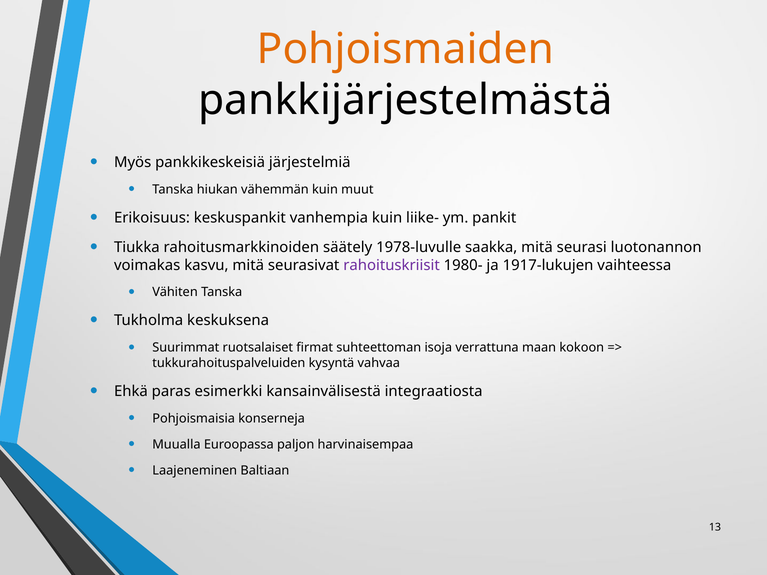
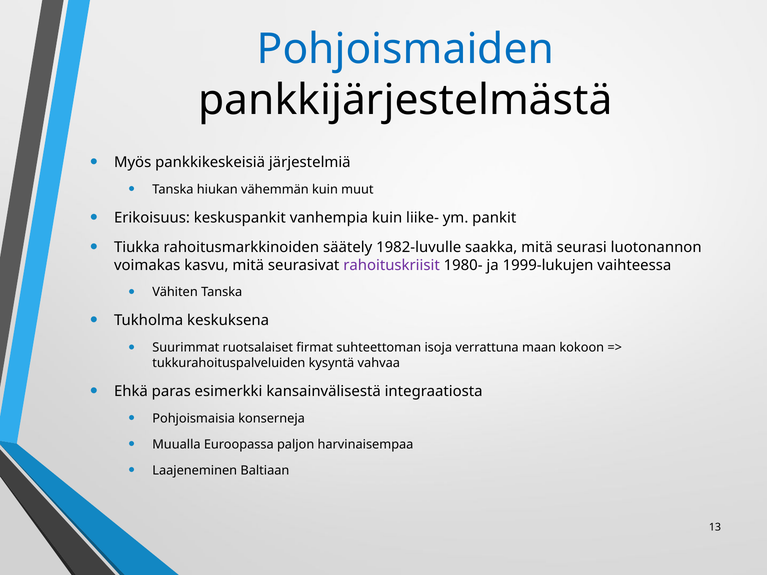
Pohjoismaiden colour: orange -> blue (405, 49)
1978-luvulle: 1978-luvulle -> 1982-luvulle (419, 247)
1917-lukujen: 1917-lukujen -> 1999-lukujen (548, 265)
